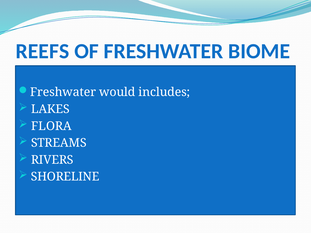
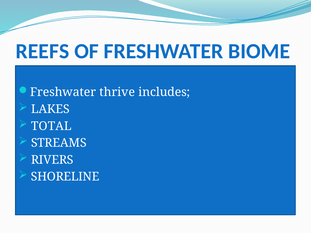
would: would -> thrive (117, 92)
FLORA: FLORA -> TOTAL (51, 126)
